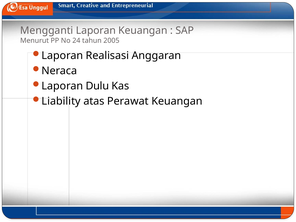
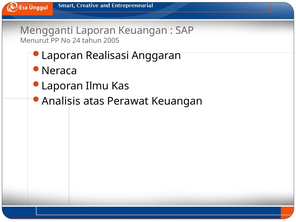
Dulu: Dulu -> Ilmu (97, 86)
Liability: Liability -> Analisis (61, 101)
